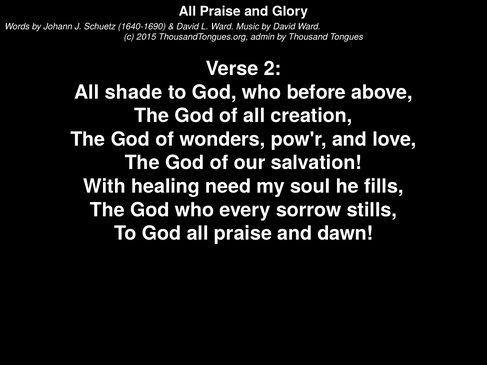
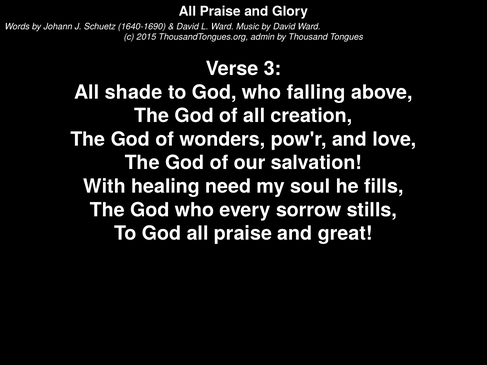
2: 2 -> 3 (272, 69)
before: before -> falling (316, 92)
dawn: dawn -> great (345, 234)
